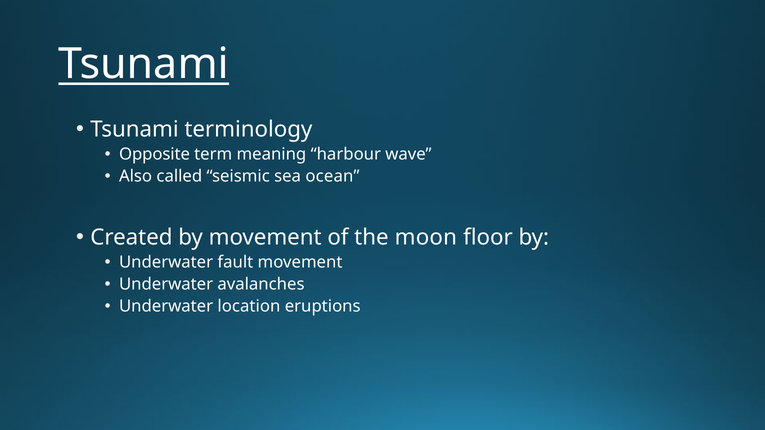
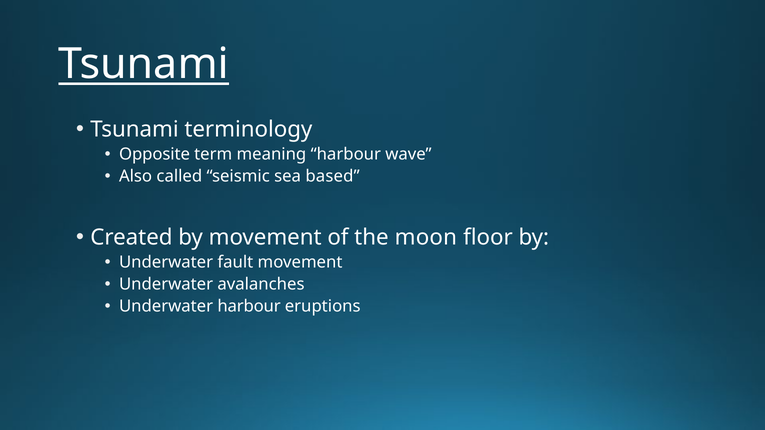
ocean: ocean -> based (333, 176)
Underwater location: location -> harbour (249, 307)
